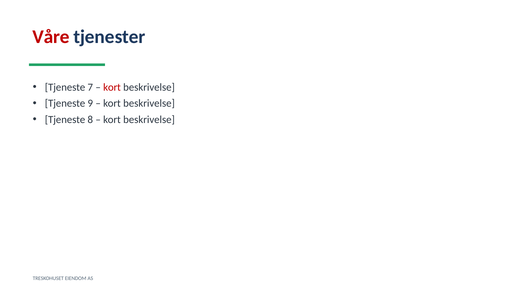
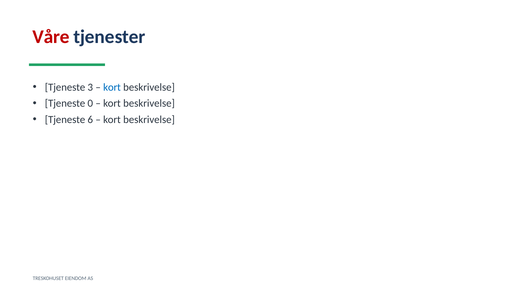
7: 7 -> 3 (90, 87)
kort colour: red -> blue (112, 87)
9: 9 -> 0 (90, 103)
8: 8 -> 6 (90, 119)
